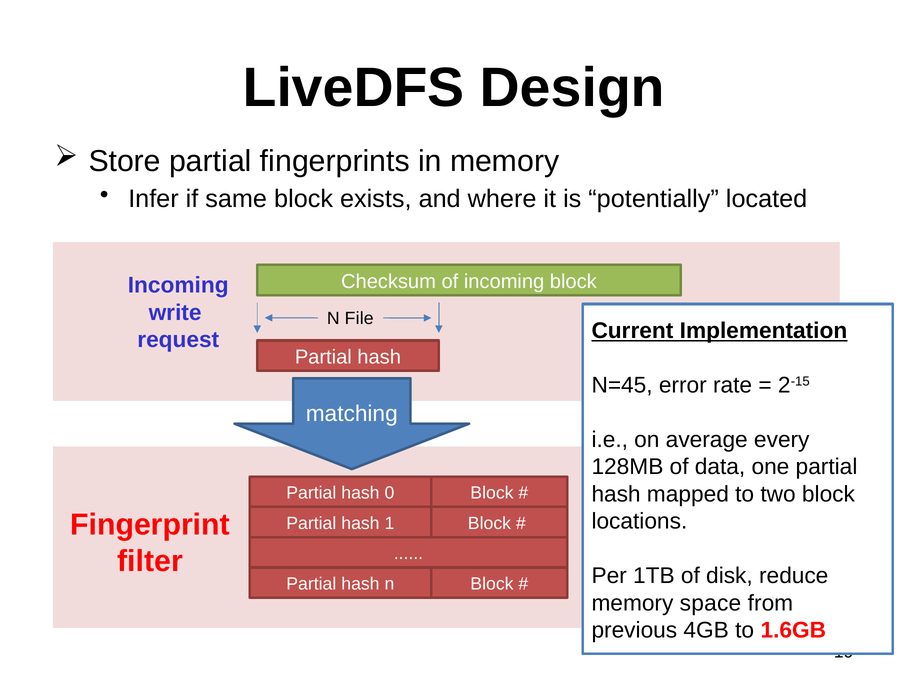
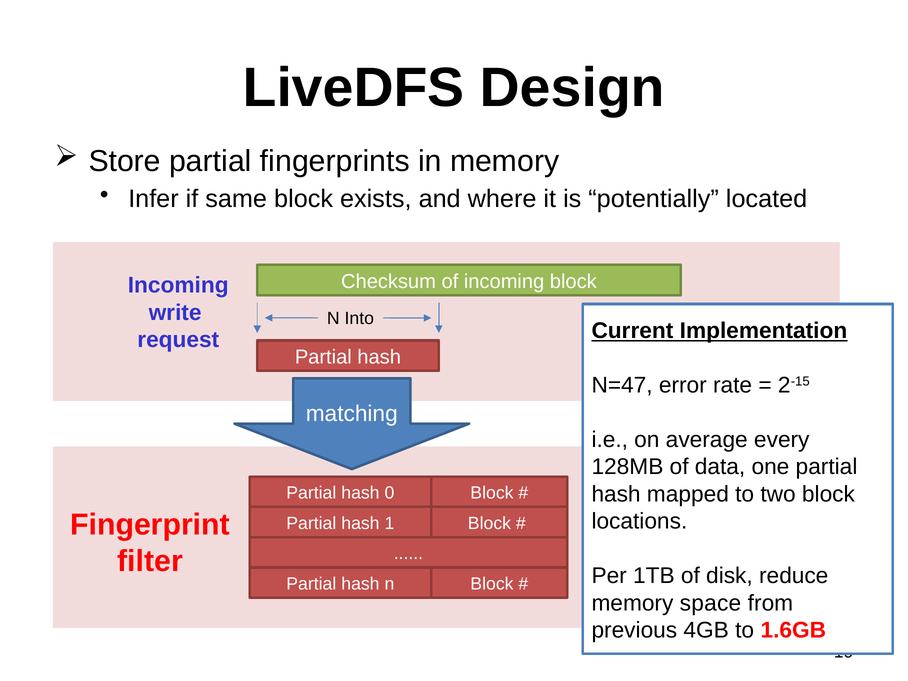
File: File -> Into (359, 319)
N=45: N=45 -> N=47 (622, 385)
